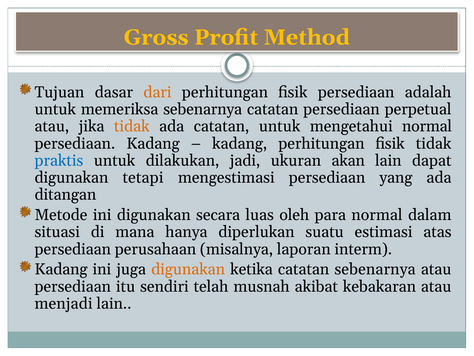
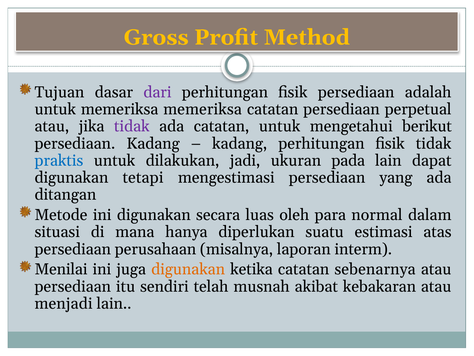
dari colour: orange -> purple (157, 92)
memeriksa sebenarnya: sebenarnya -> memeriksa (203, 109)
tidak colour: orange -> purple (132, 126)
mengetahui normal: normal -> berikut (427, 126)
akan: akan -> pada (348, 160)
Kadang: Kadang -> Menilai (61, 269)
